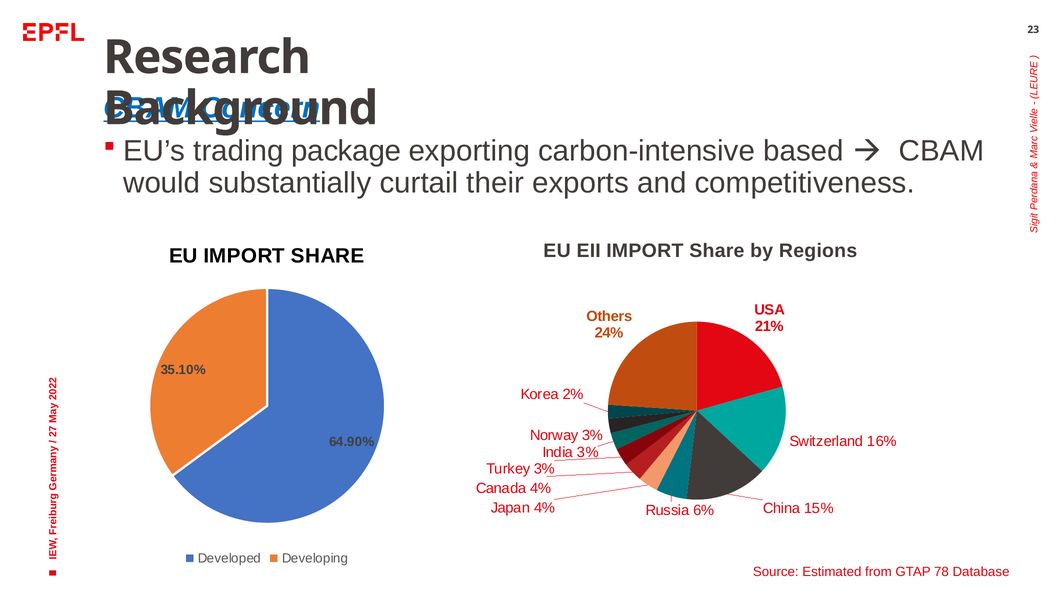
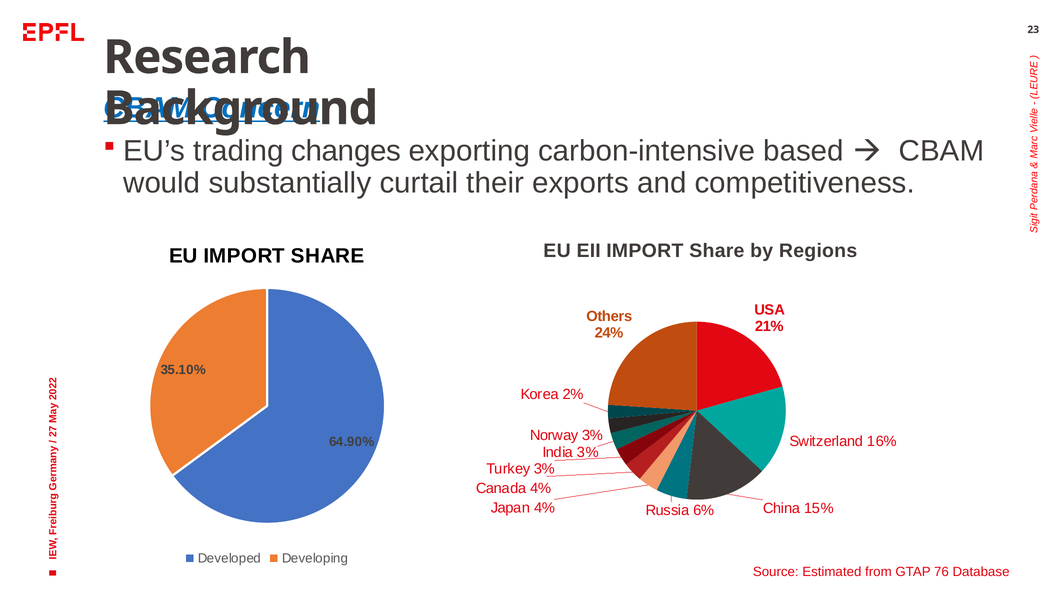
package: package -> changes (346, 151)
78: 78 -> 76 (941, 572)
